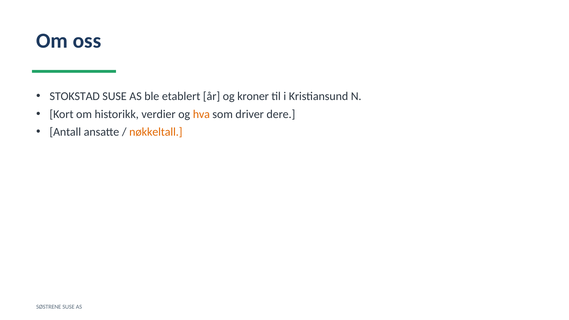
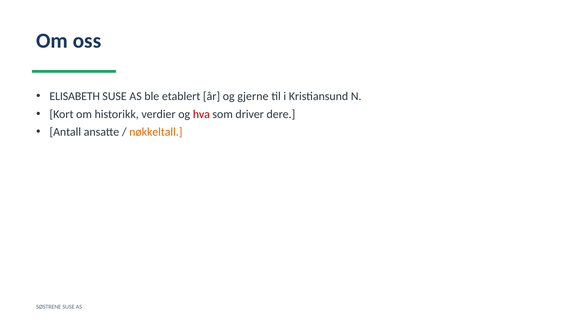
STOKSTAD: STOKSTAD -> ELISABETH (75, 96)
kroner: kroner -> gjerne (253, 96)
hva colour: orange -> red (201, 114)
